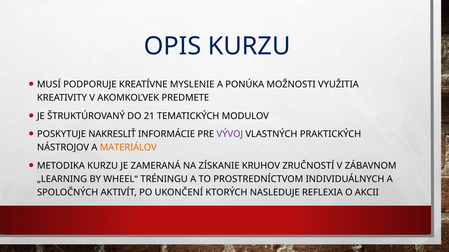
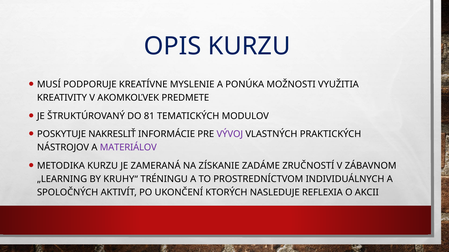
21: 21 -> 81 (149, 116)
MATERIÁLOV colour: orange -> purple (128, 148)
KRUHOV: KRUHOV -> ZADÁME (261, 166)
WHEEL“: WHEEL“ -> KRUHY“ (121, 179)
